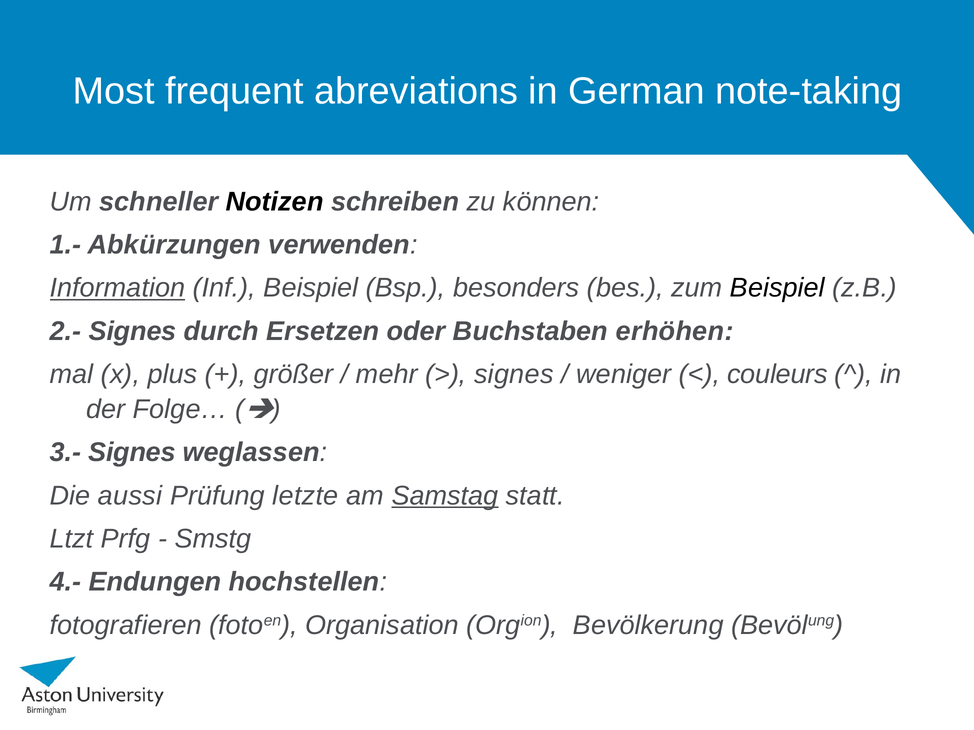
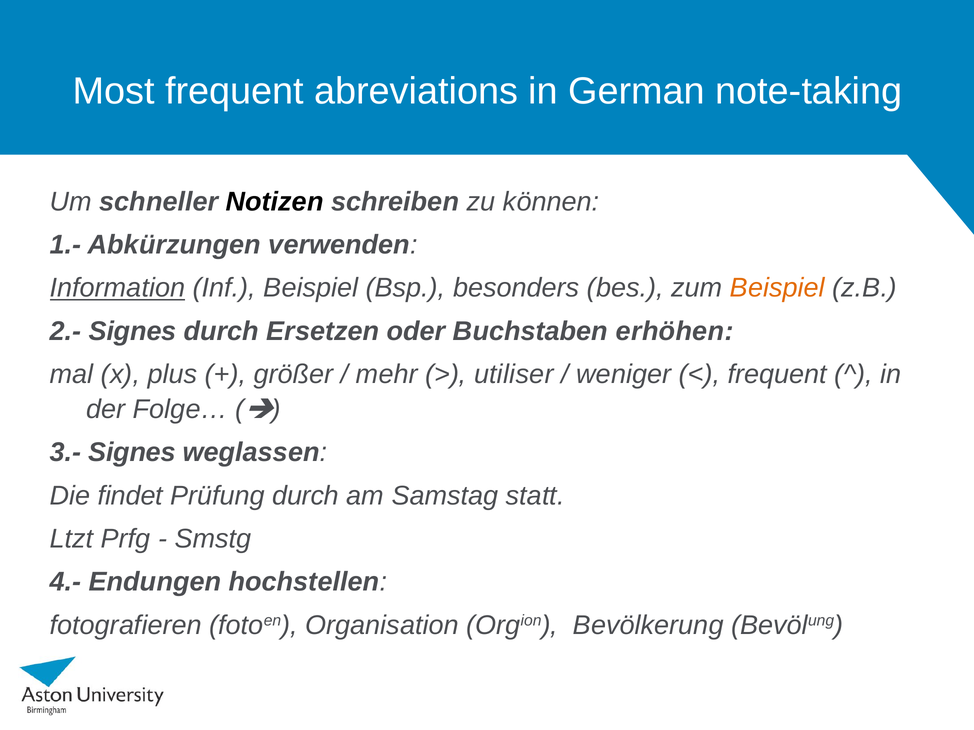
Beispiel colour: black -> orange (777, 288)
signes: signes -> utiliser (514, 375)
couleurs: couleurs -> frequent (777, 375)
aussi: aussi -> findet (130, 496)
Prüfung letzte: letzte -> durch (306, 496)
Samstag underline: present -> none (445, 496)
